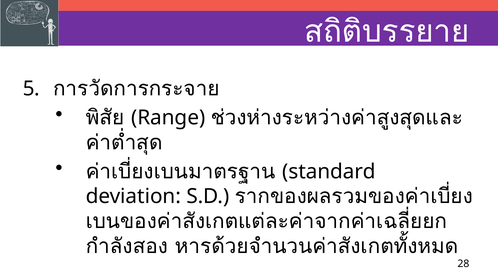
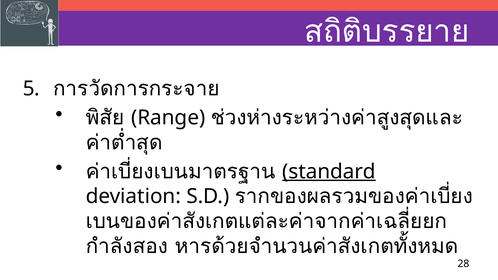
standard underline: none -> present (329, 172)
